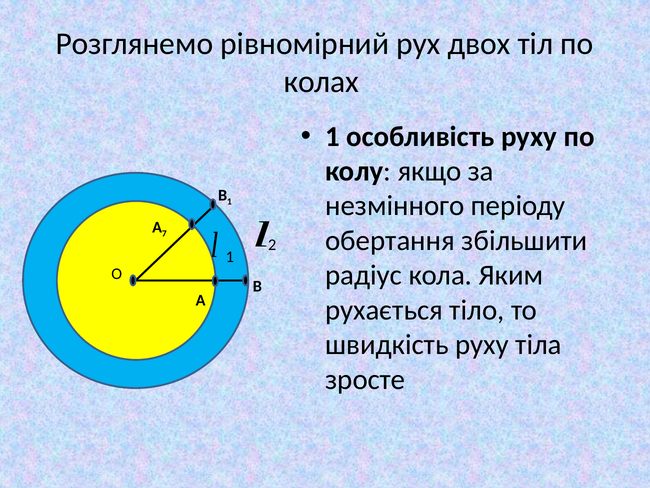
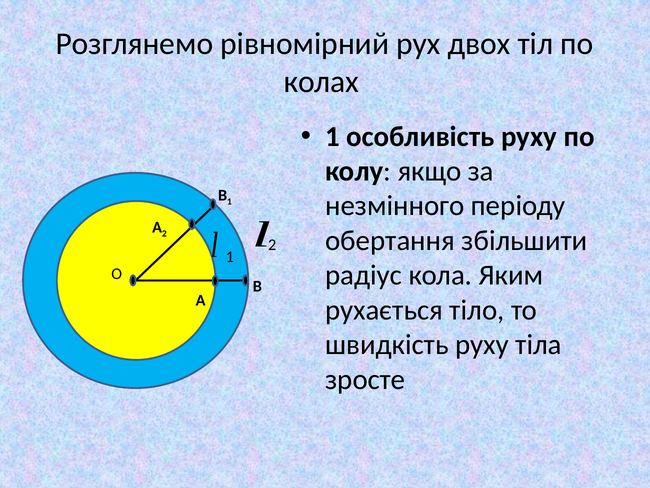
А 7: 7 -> 2 (164, 233)
